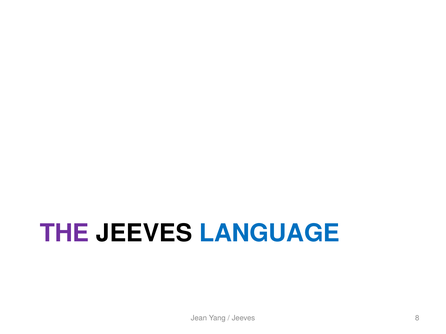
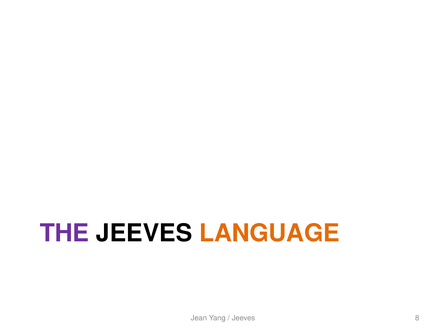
LANGUAGE colour: blue -> orange (269, 234)
